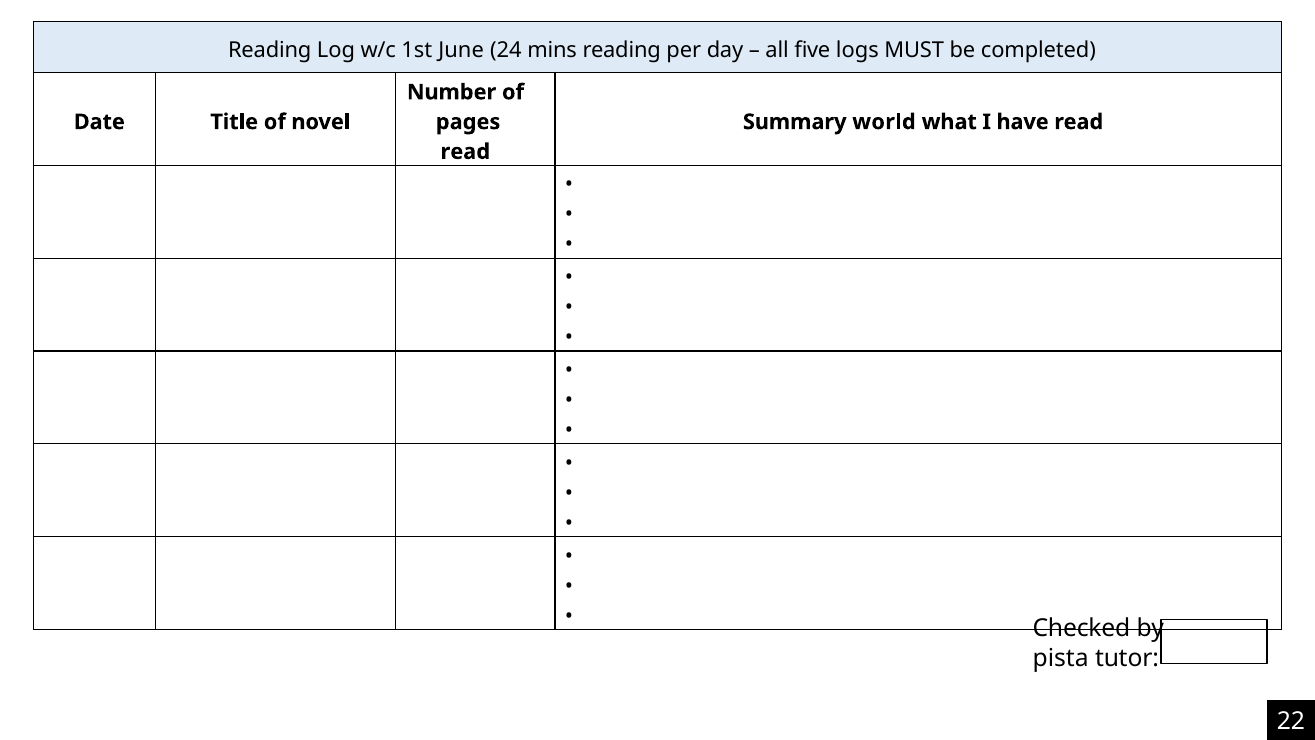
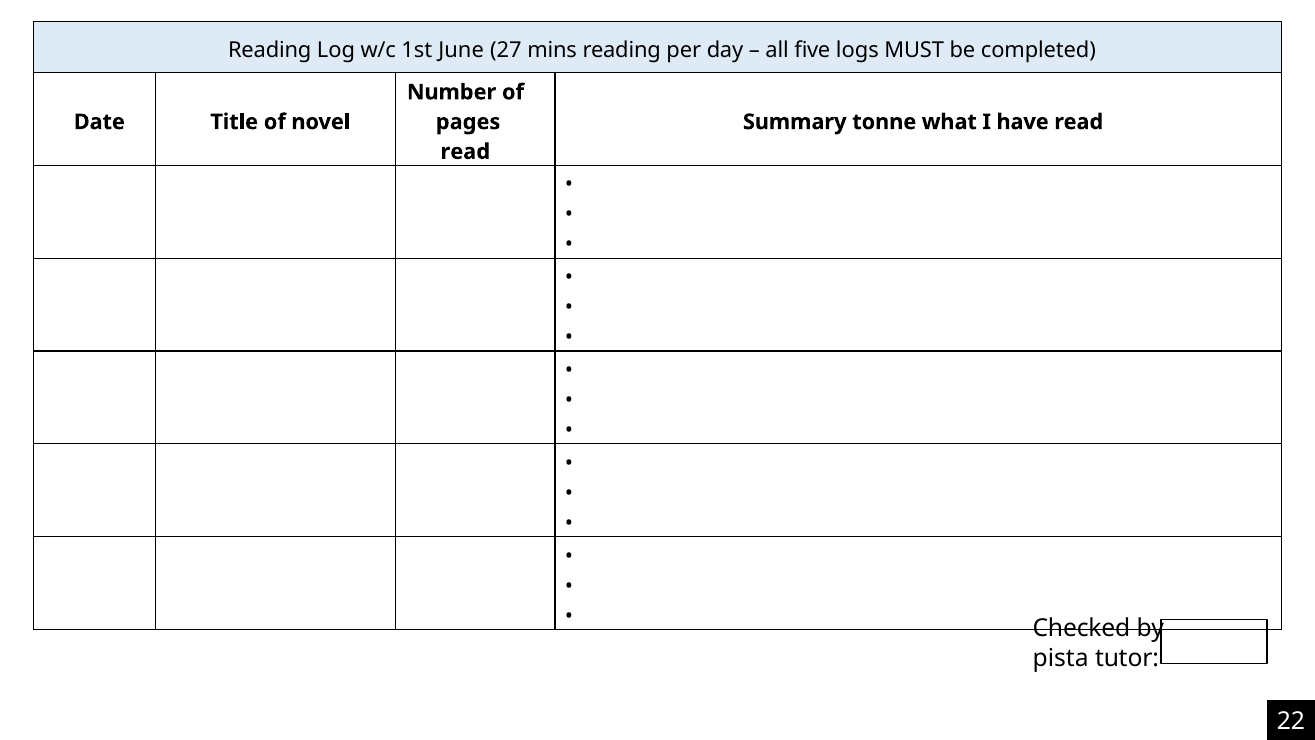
24: 24 -> 27 (506, 50)
world: world -> tonne (884, 122)
